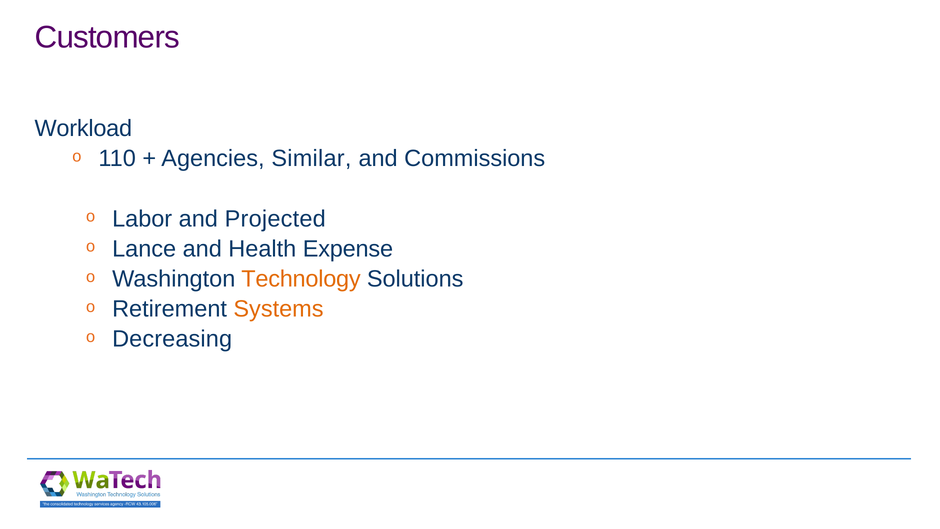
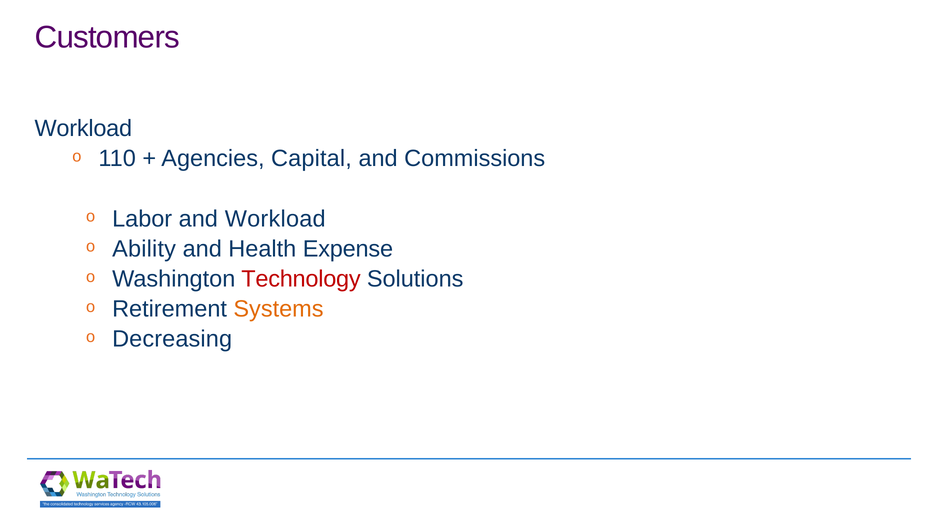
Similar: Similar -> Capital (311, 159)
and Projected: Projected -> Workload (275, 219)
Lance: Lance -> Ability (144, 249)
Technology colour: orange -> red (301, 279)
